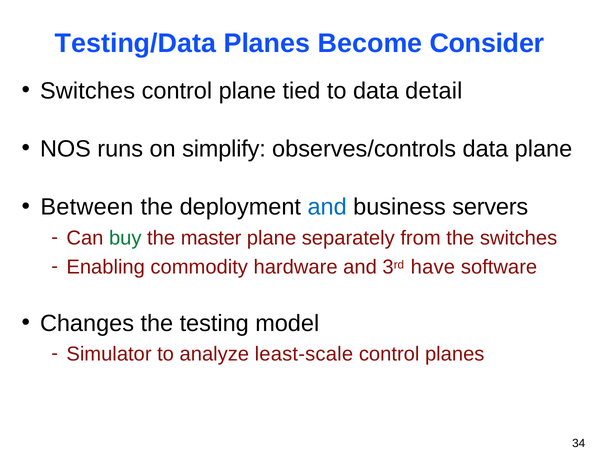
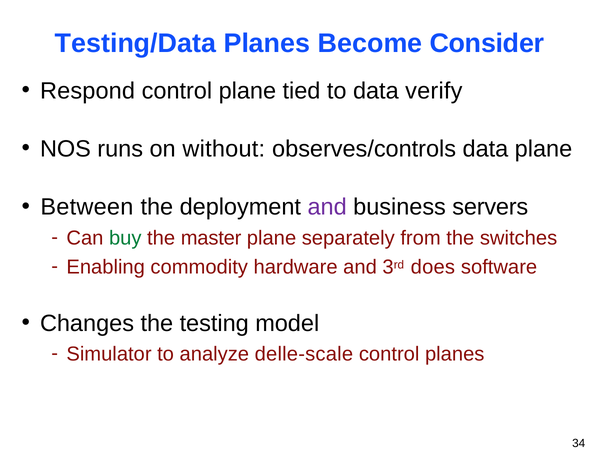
Switches: Switches -> Respond (88, 91)
detail: detail -> verify (434, 91)
simplify: simplify -> without (224, 149)
and colour: blue -> purple (327, 207)
have: have -> does (433, 267)
least-scale: least-scale -> delle-scale (304, 354)
